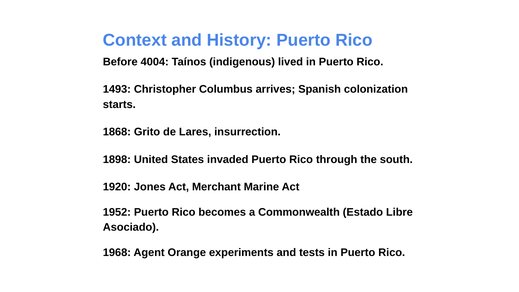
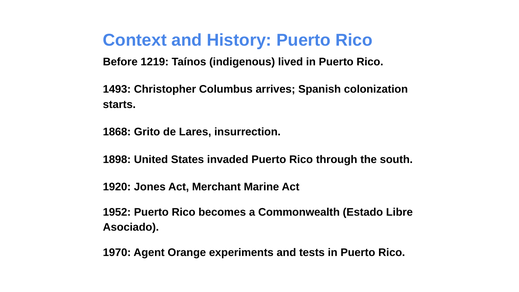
4004: 4004 -> 1219 (155, 62)
1968: 1968 -> 1970 (117, 252)
